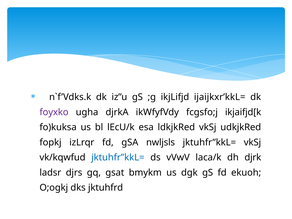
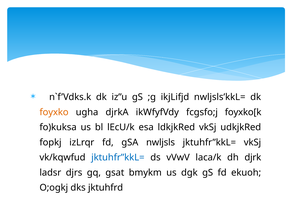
ijaijkxr’kkL=: ijaijkxr’kkL= -> nwljsls’kkL= (220, 97)
foyxko colour: purple -> orange (54, 112)
ikjaifjd[k: ikjaifjd[k -> foyxko[k (243, 112)
